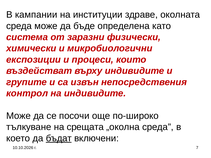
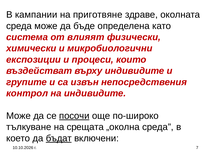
институции: институции -> приготвяне (98, 15)
заразни: заразни -> влияят (86, 37)
посочи underline: none -> present (74, 116)
